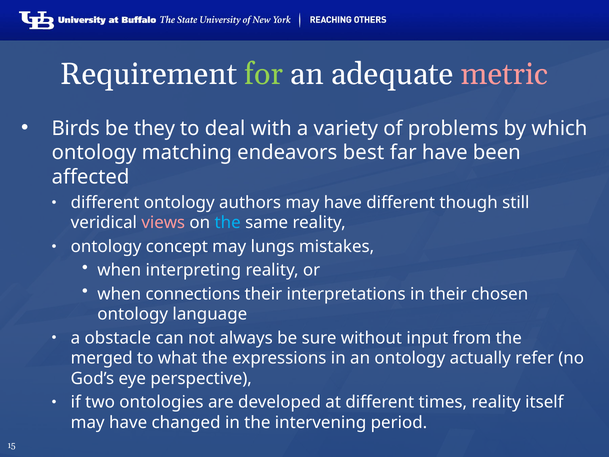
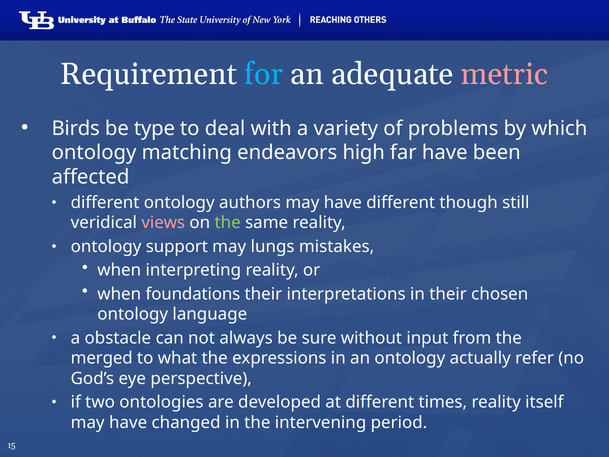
for colour: light green -> light blue (264, 74)
they: they -> type (154, 128)
best: best -> high (364, 153)
the colour: light blue -> light green (228, 223)
concept: concept -> support (177, 246)
connections: connections -> foundations (193, 294)
